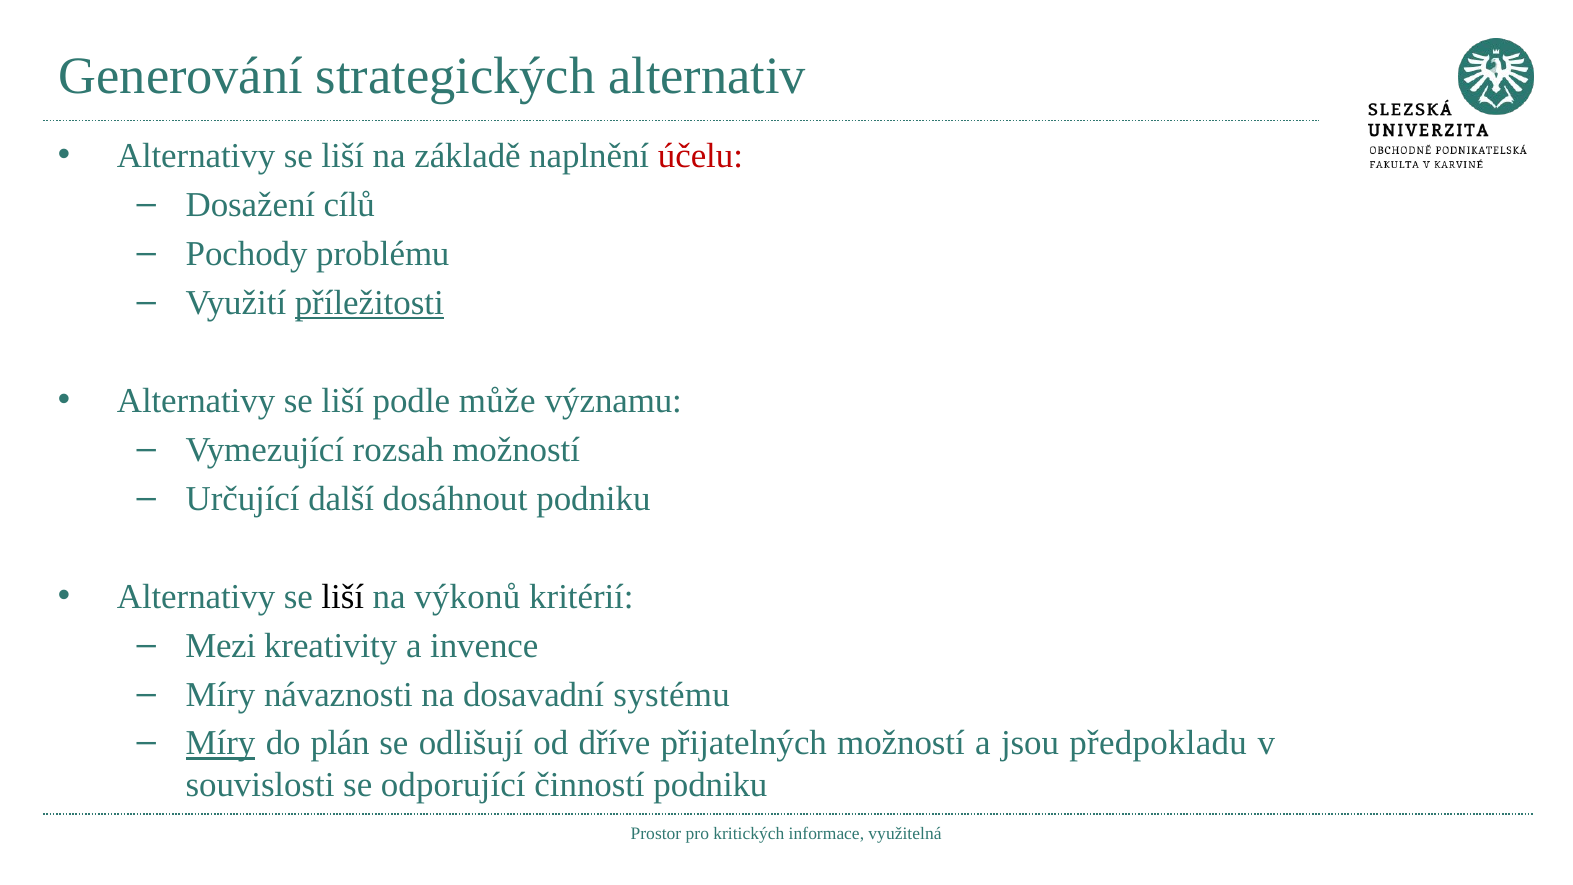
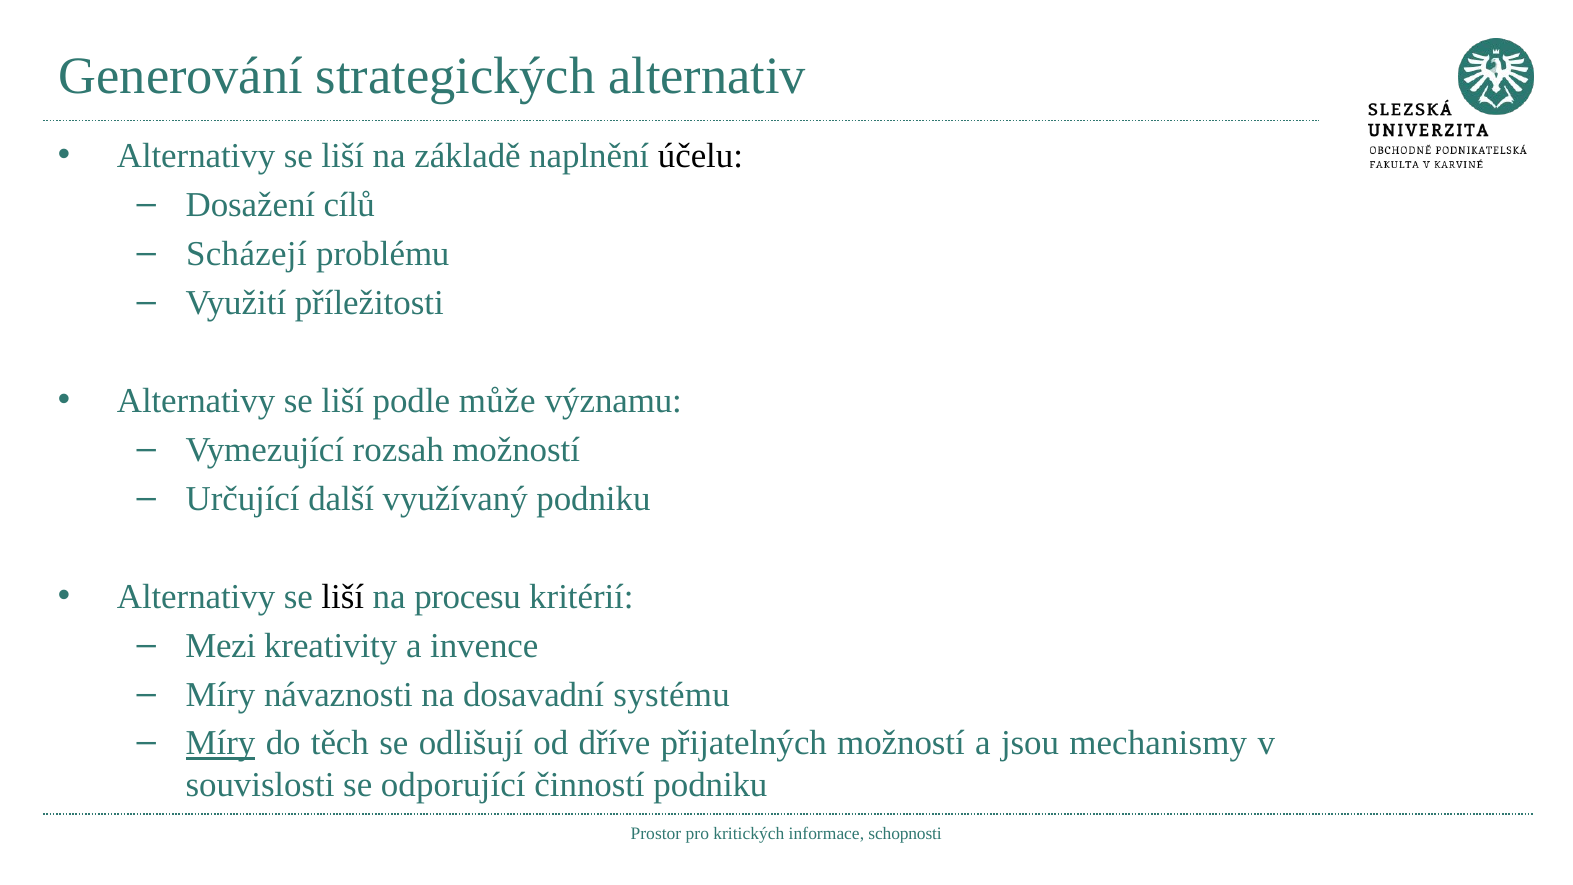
účelu colour: red -> black (700, 156)
Pochody: Pochody -> Scházejí (246, 254)
příležitosti underline: present -> none (369, 303)
dosáhnout: dosáhnout -> využívaný (455, 499)
výkonů: výkonů -> procesu (468, 597)
plán: plán -> těch (340, 743)
předpokladu: předpokladu -> mechanismy (1158, 743)
využitelná: využitelná -> schopnosti (905, 834)
